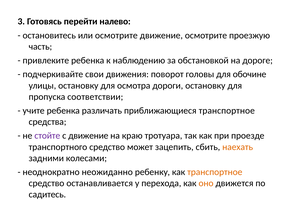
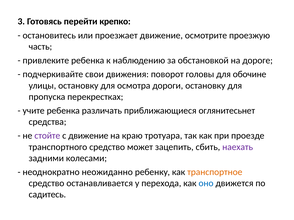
налево: налево -> крепко (115, 22)
или осмотрите: осмотрите -> проезжает (116, 35)
соответствии: соответствии -> перекрестках (95, 97)
приближающиеся транспортное: транспортное -> оглянитесьнет (227, 111)
наехать colour: orange -> purple (238, 147)
оно colour: orange -> blue (206, 184)
